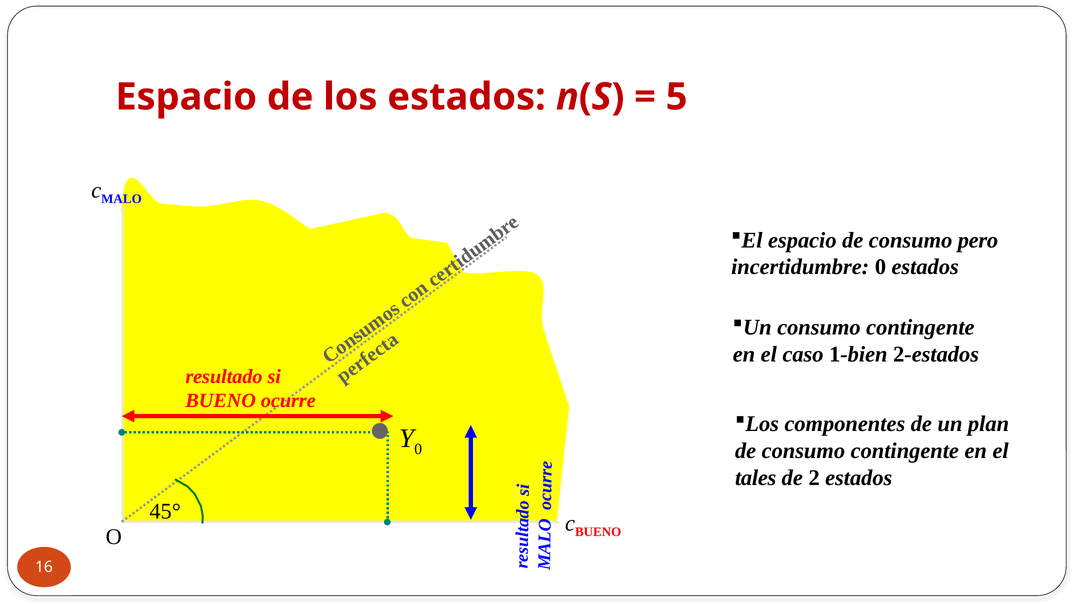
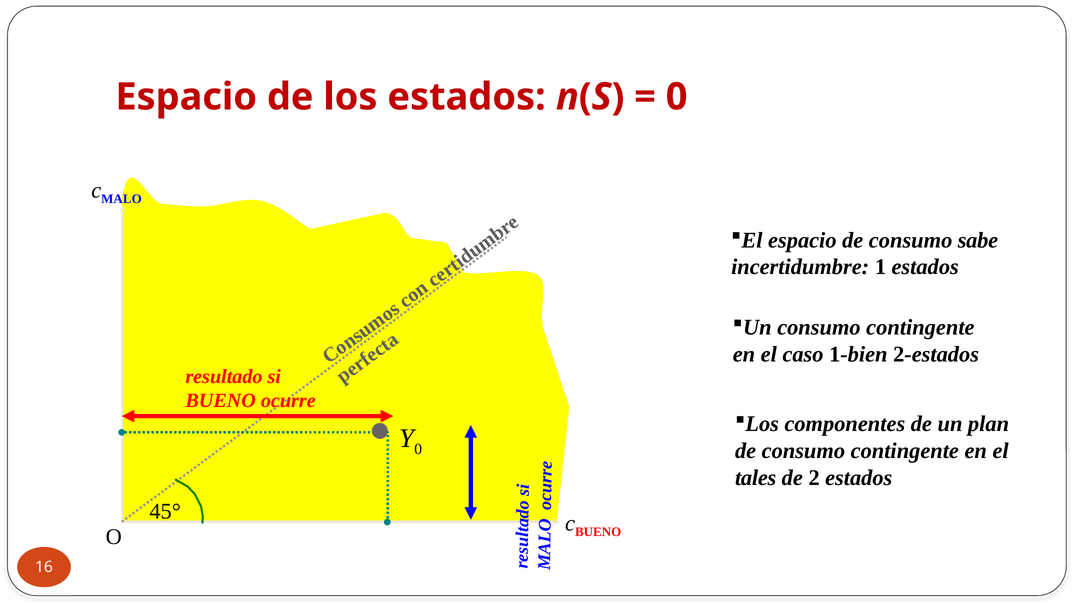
5: 5 -> 0 (677, 97)
pero: pero -> sabe (978, 240)
incertidumbre 0: 0 -> 1 (881, 267)
